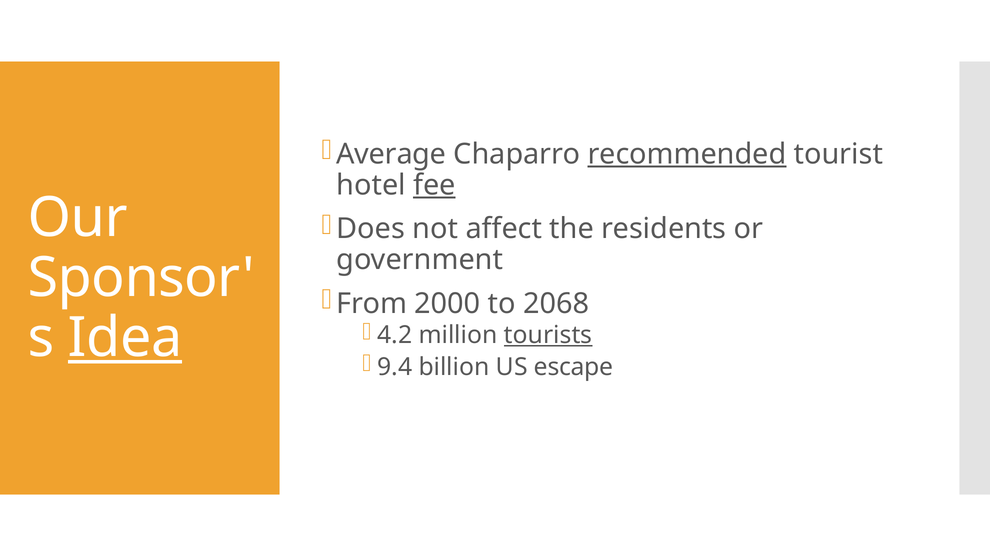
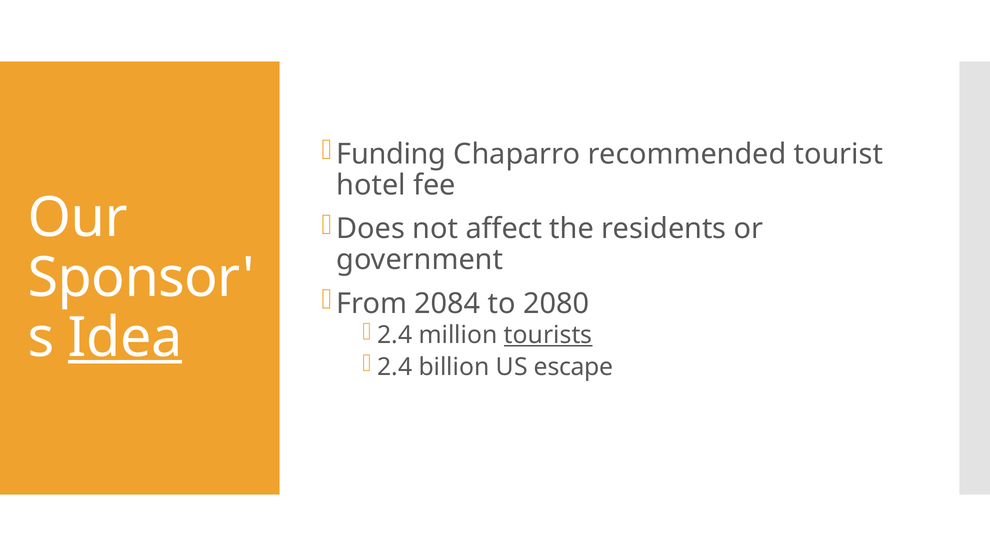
Average: Average -> Funding (391, 154)
recommended underline: present -> none (687, 154)
fee underline: present -> none (434, 185)
2000: 2000 -> 2084 (447, 303)
2068: 2068 -> 2080 (556, 303)
4.2: 4.2 -> 2.4 (395, 335)
9.4: 9.4 -> 2.4 (395, 367)
